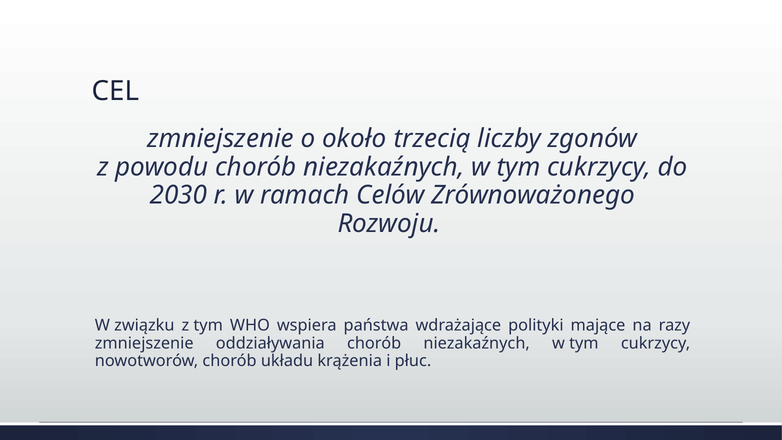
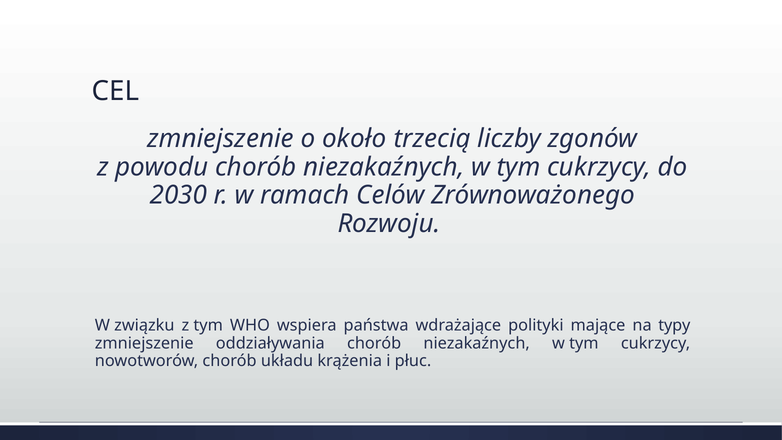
razy: razy -> typy (674, 325)
